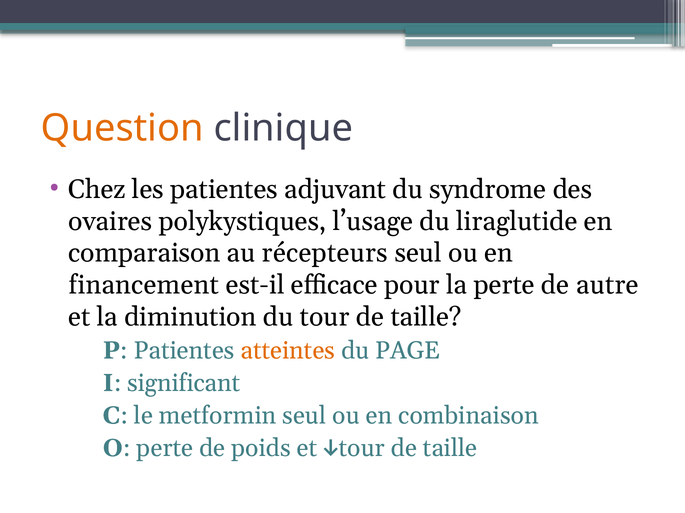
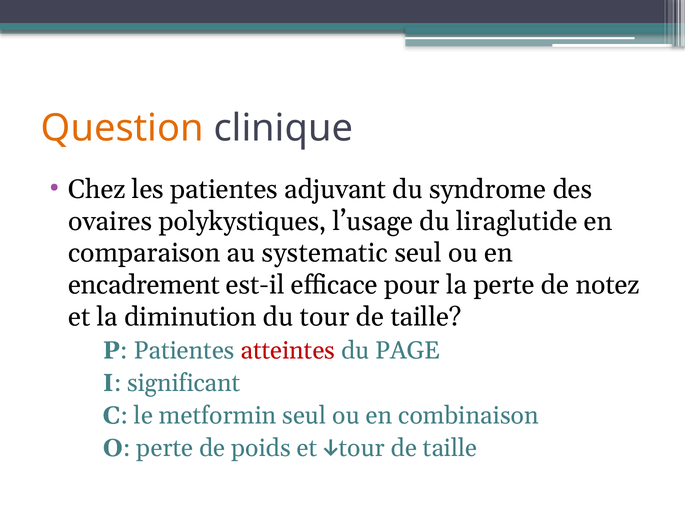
récepteurs: récepteurs -> systematic (325, 253)
financement: financement -> encadrement (144, 285)
autre: autre -> notez (608, 285)
atteintes colour: orange -> red (288, 351)
